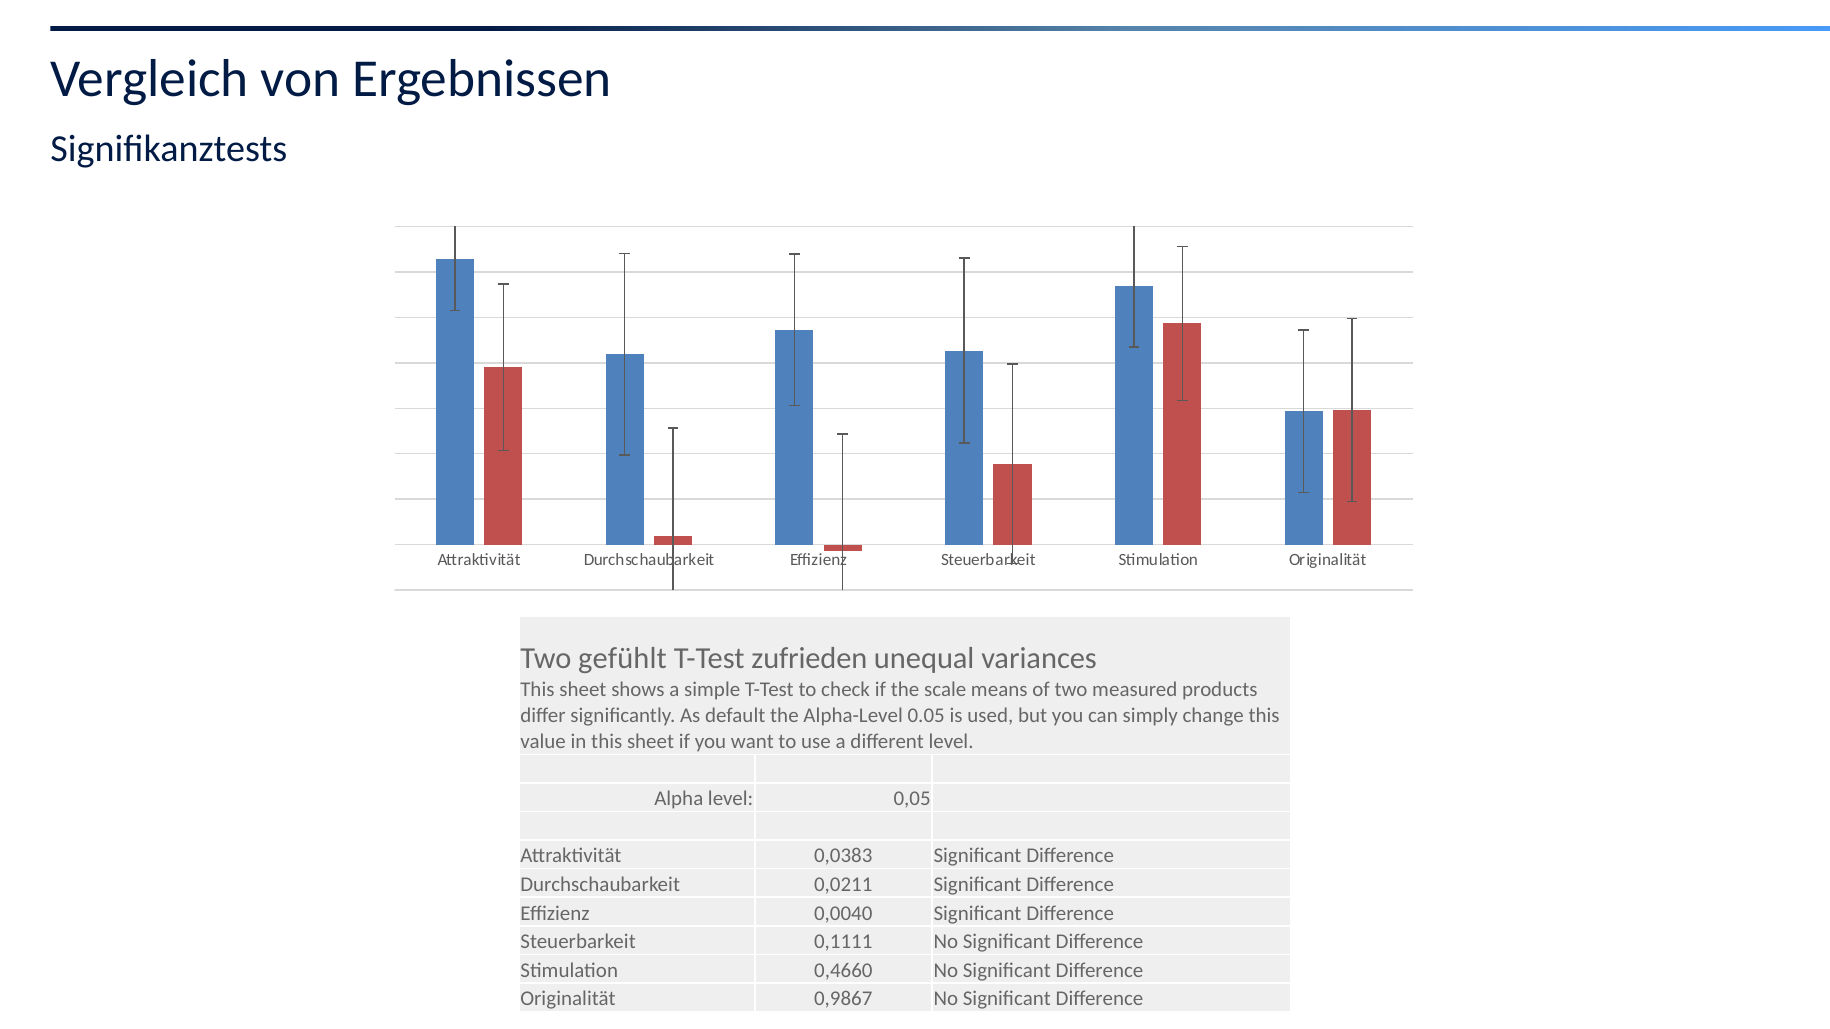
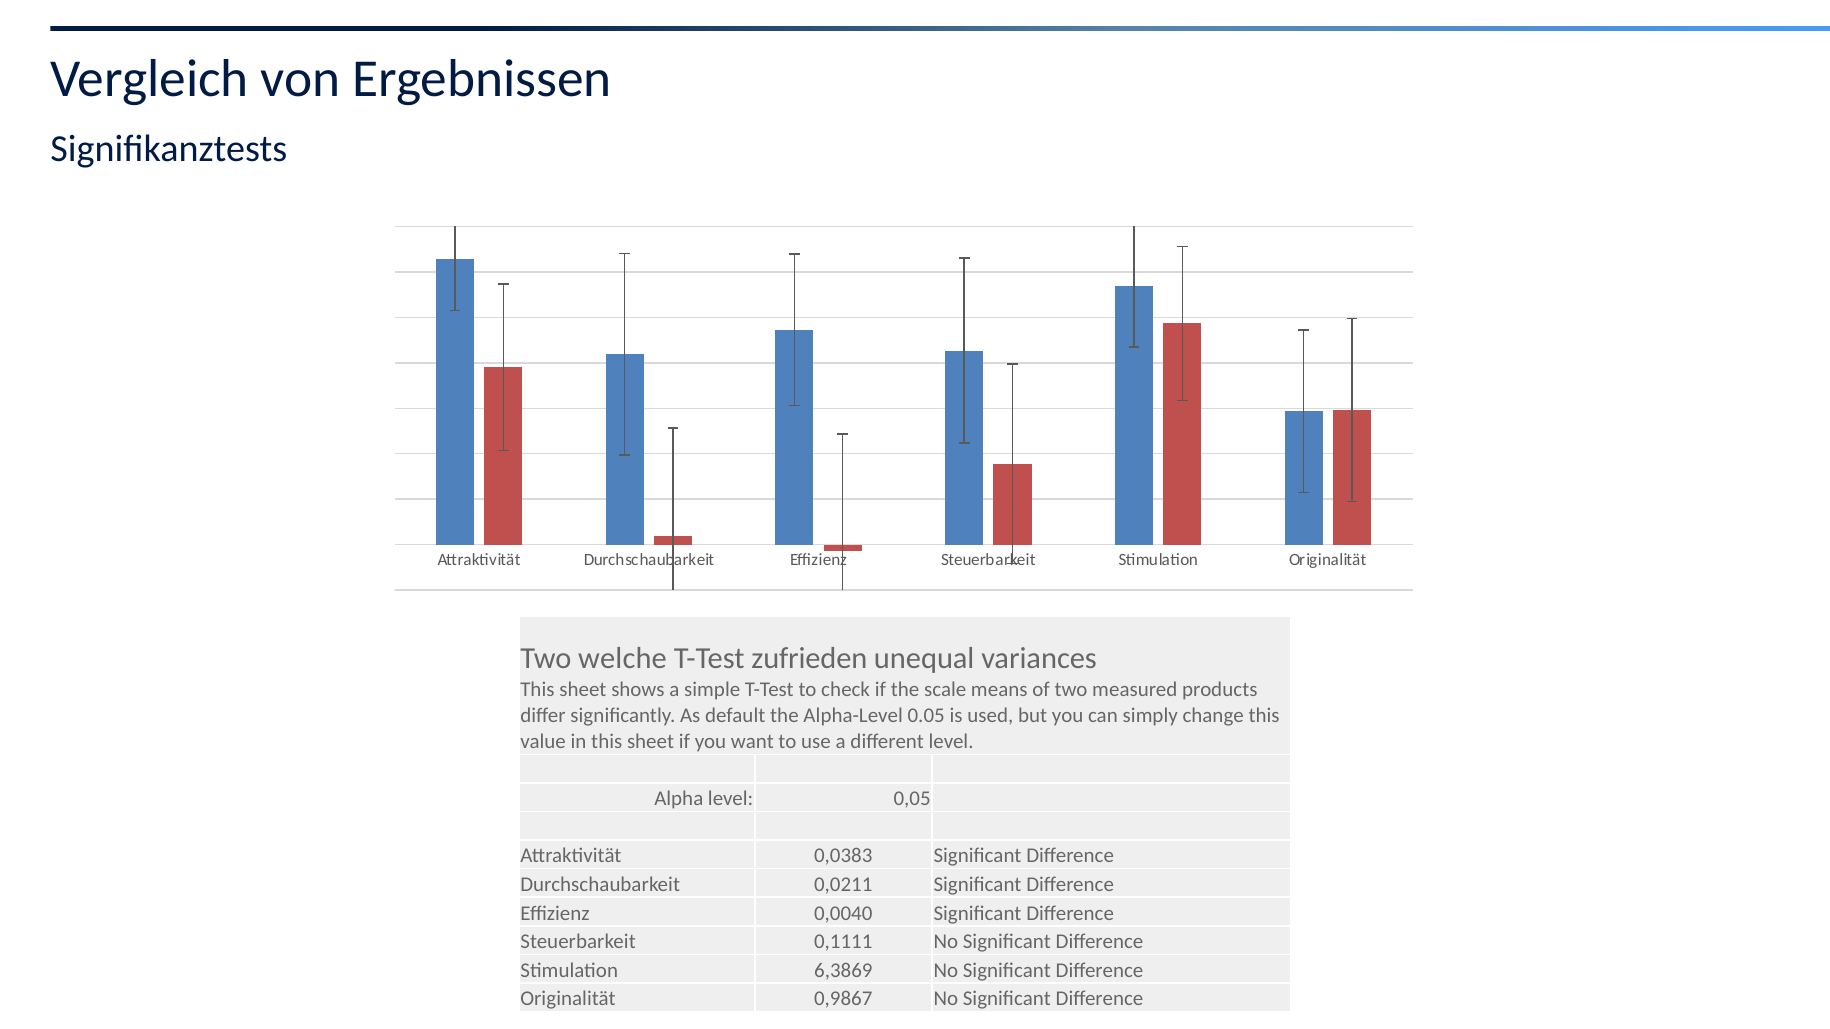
gefühlt: gefühlt -> welche (623, 659)
0,4660: 0,4660 -> 6,3869 (843, 971)
